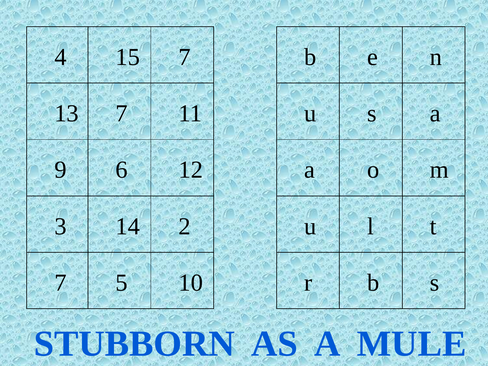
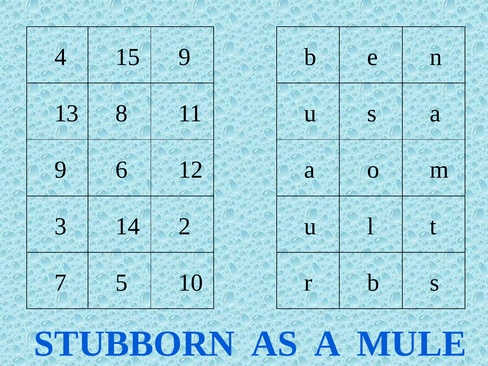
15 7: 7 -> 9 (185, 57)
13 7: 7 -> 8 (122, 113)
